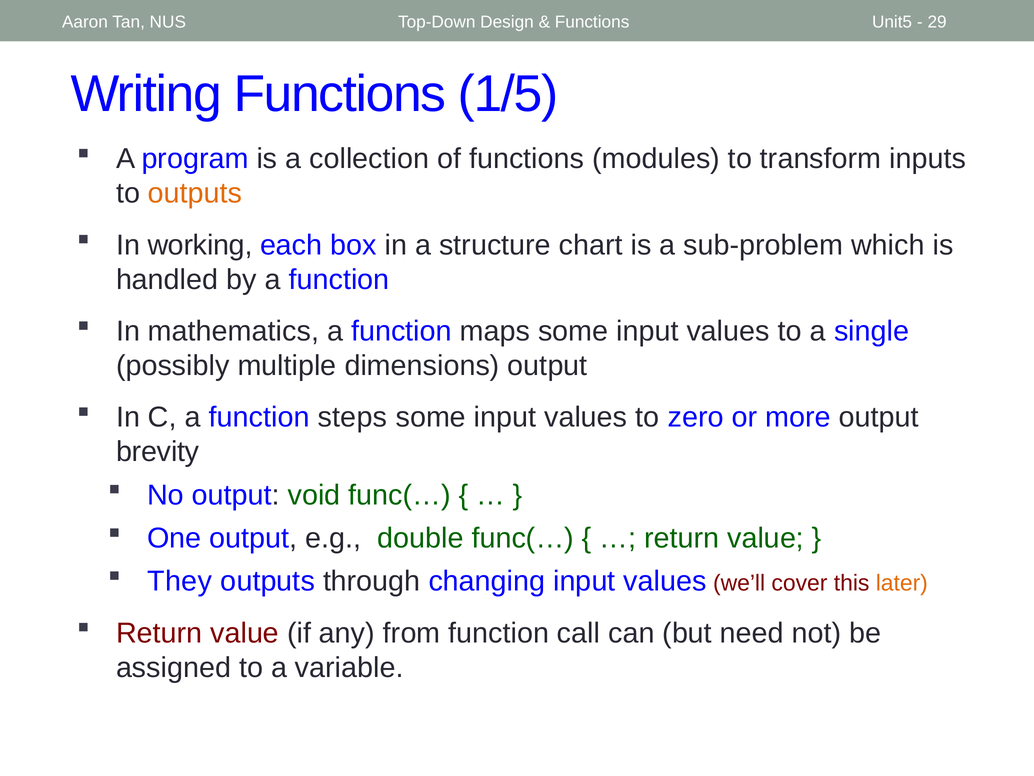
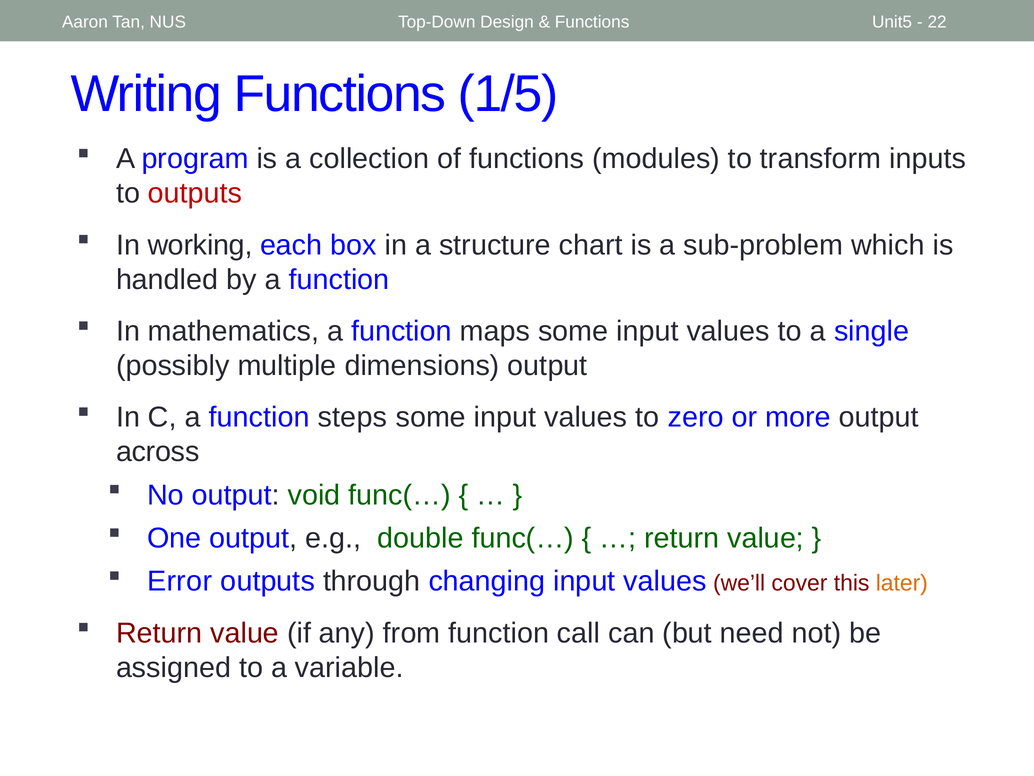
29: 29 -> 22 (937, 22)
outputs colour: orange -> red (195, 193)
brevity: brevity -> across (158, 452)
They: They -> Error (180, 581)
